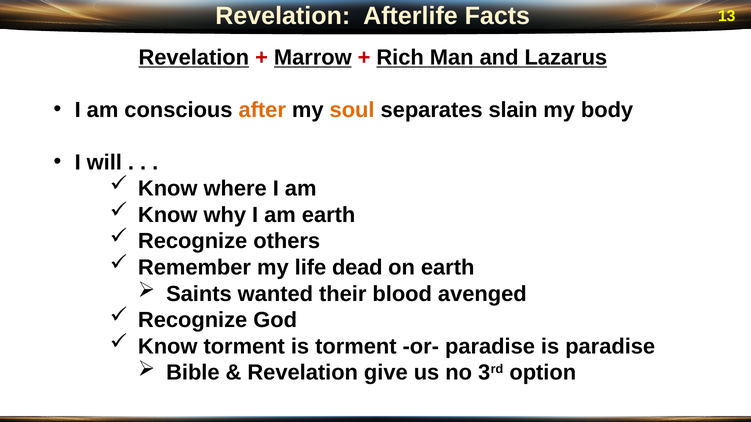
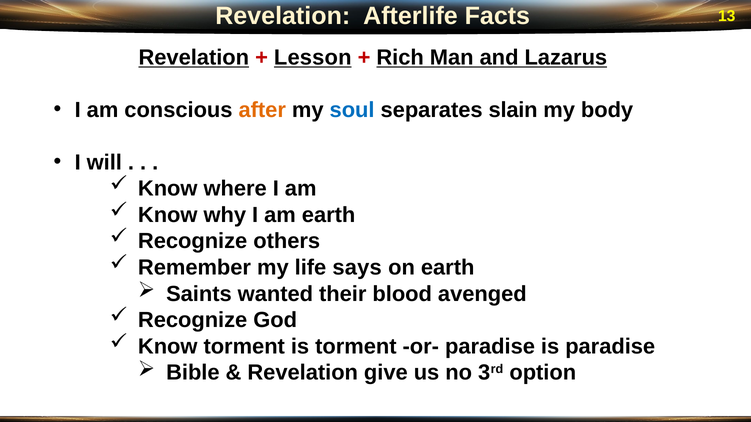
Marrow: Marrow -> Lesson (313, 57)
soul colour: orange -> blue (352, 110)
dead: dead -> says (357, 268)
